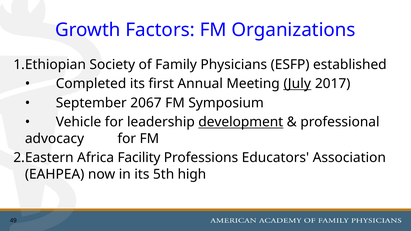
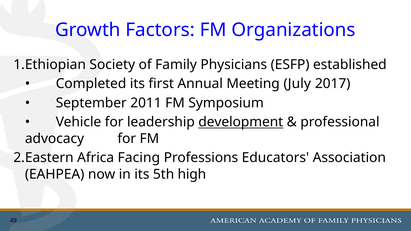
July underline: present -> none (297, 84)
2067: 2067 -> 2011 (146, 103)
Facility: Facility -> Facing (139, 158)
